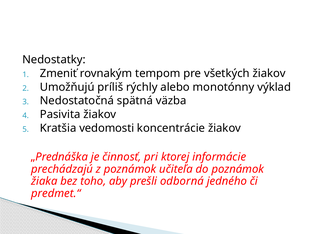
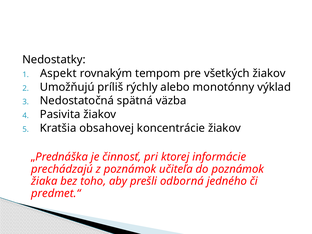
Zmeniť: Zmeniť -> Aspekt (58, 73)
vedomosti: vedomosti -> obsahovej (107, 128)
